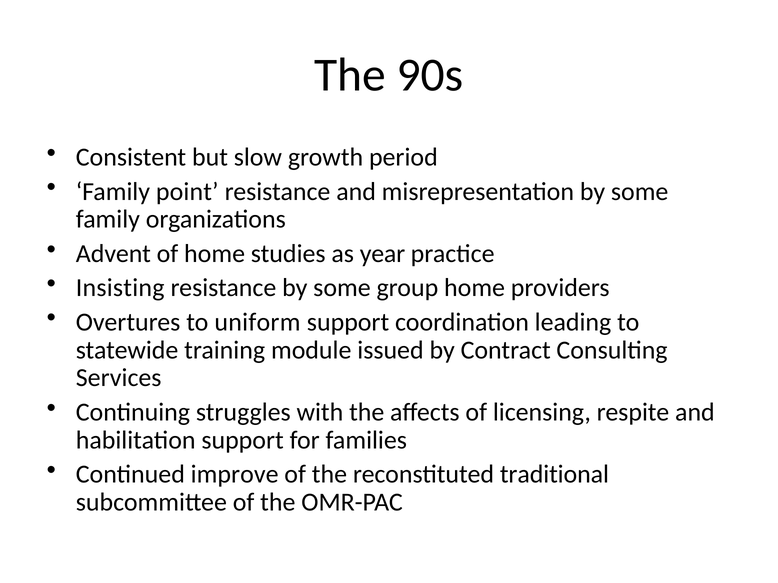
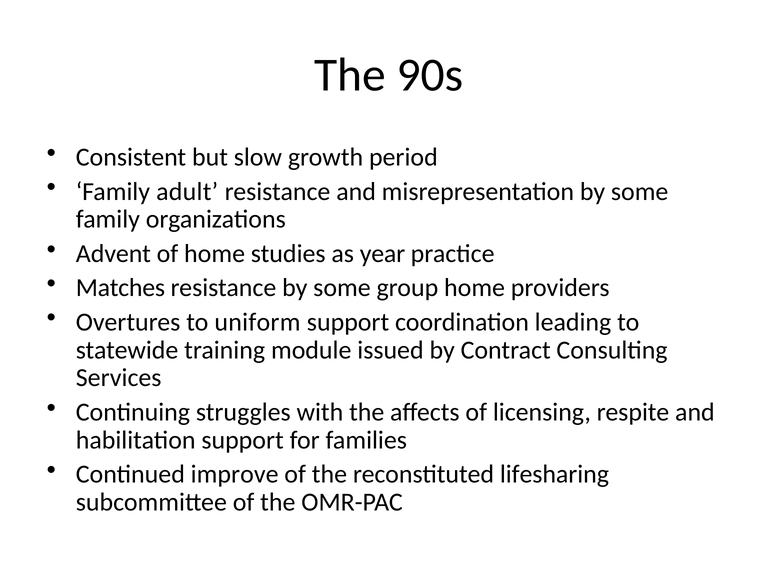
point: point -> adult (187, 192)
Insisting: Insisting -> Matches (120, 288)
traditional: traditional -> lifesharing (554, 475)
